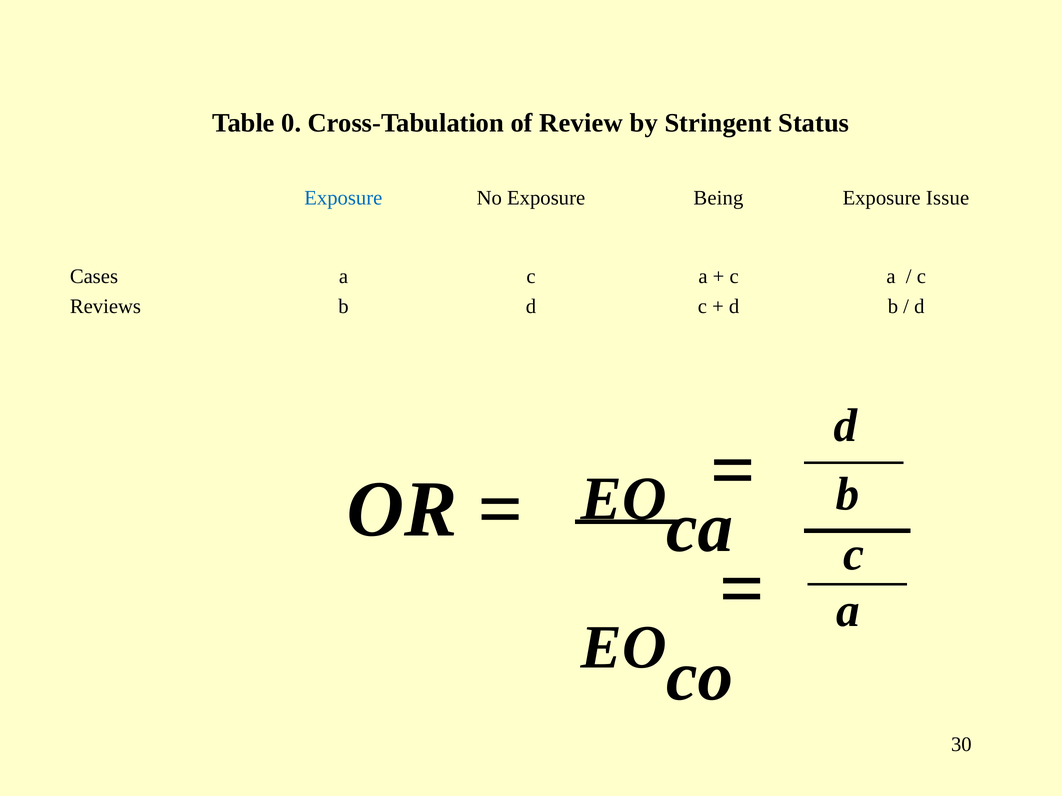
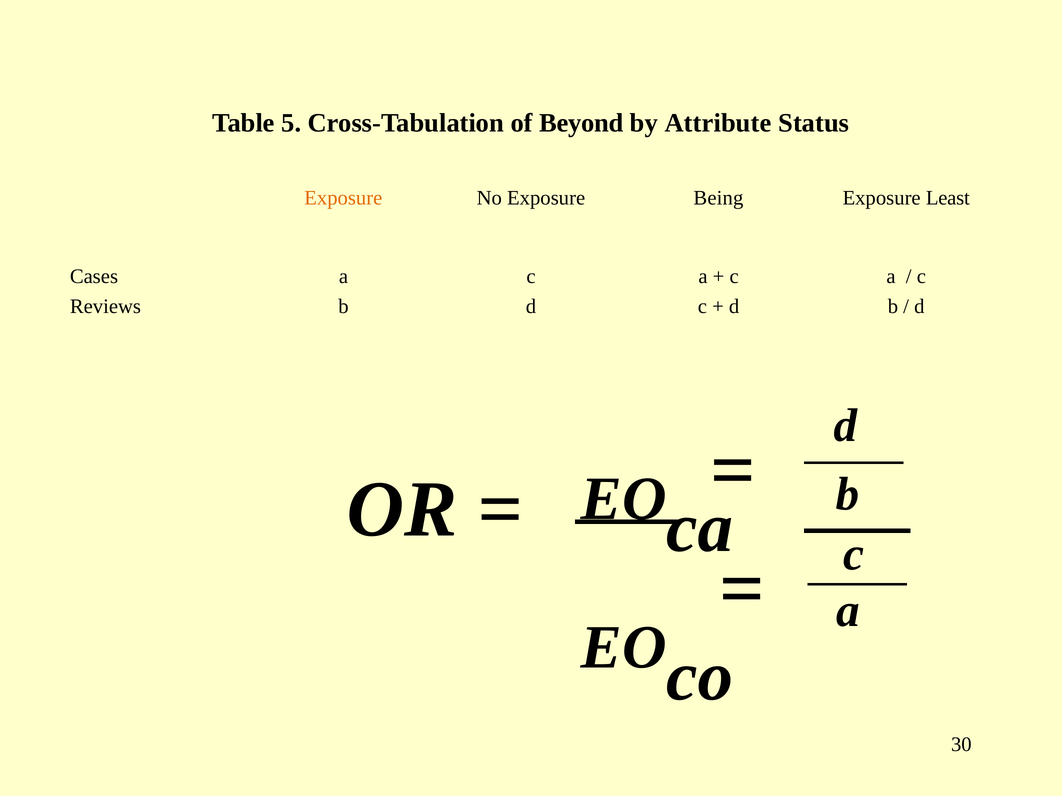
0: 0 -> 5 (291, 123)
Review: Review -> Beyond (581, 123)
Stringent: Stringent -> Attribute (718, 123)
Exposure colour: blue -> orange (343, 198)
Issue: Issue -> Least (948, 198)
